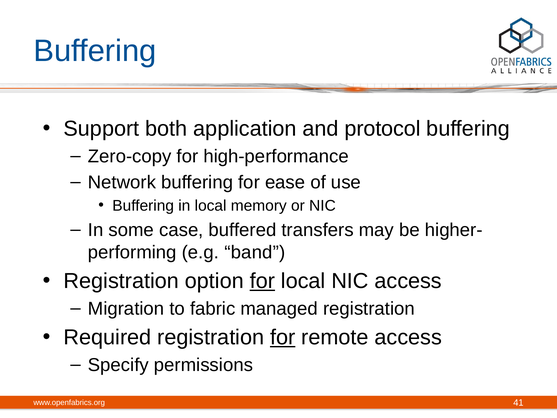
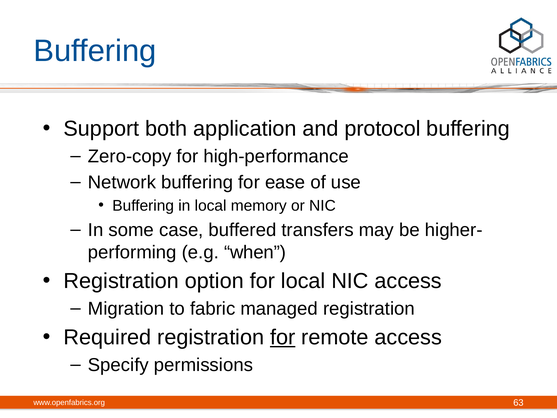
band: band -> when (255, 252)
for underline: present -> none (262, 281)
41: 41 -> 63 (518, 403)
